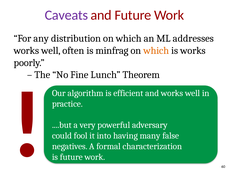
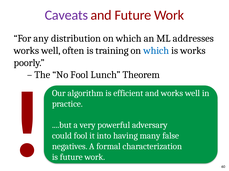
minfrag: minfrag -> training (112, 51)
which colour: orange -> blue (156, 51)
No Fine: Fine -> Fool (79, 75)
